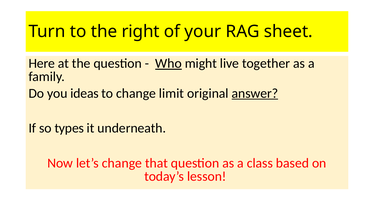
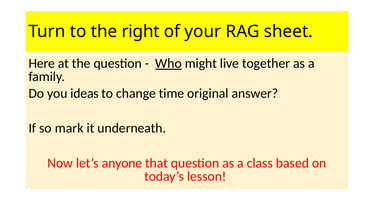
limit: limit -> time (172, 94)
answer underline: present -> none (255, 94)
types: types -> mark (69, 128)
let’s change: change -> anyone (122, 163)
